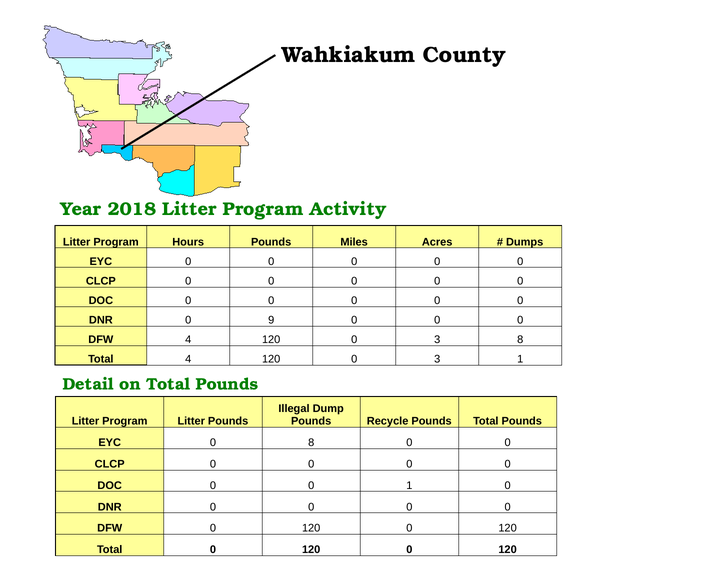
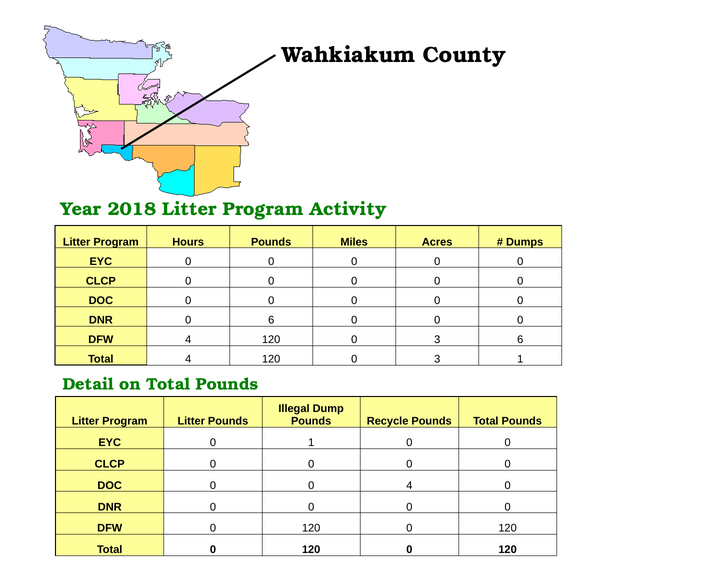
0 9: 9 -> 6 (271, 320)
3 8: 8 -> 6 (520, 339)
0 8: 8 -> 1 (311, 442)
0 1: 1 -> 4 (409, 485)
